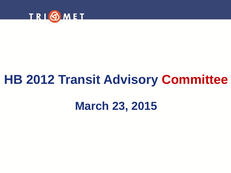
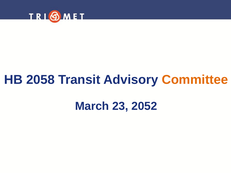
2012: 2012 -> 2058 (40, 80)
Committee colour: red -> orange (195, 80)
2015: 2015 -> 2052 (144, 106)
